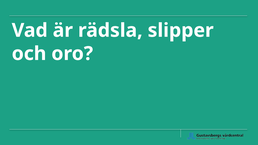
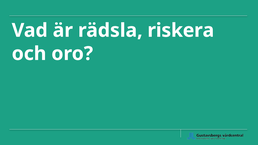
slipper: slipper -> riskera (181, 30)
